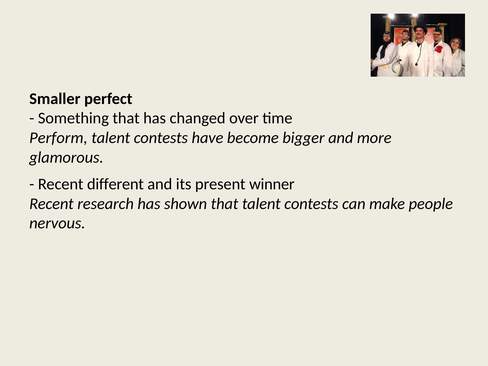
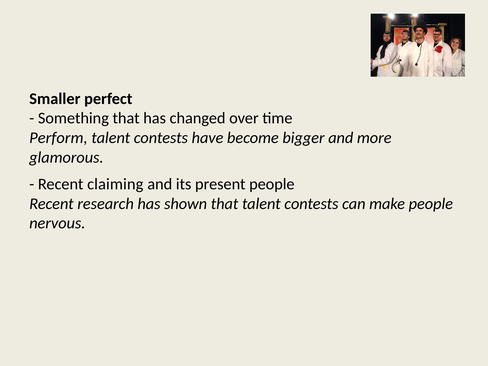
different: different -> claiming (115, 184)
present winner: winner -> people (272, 184)
